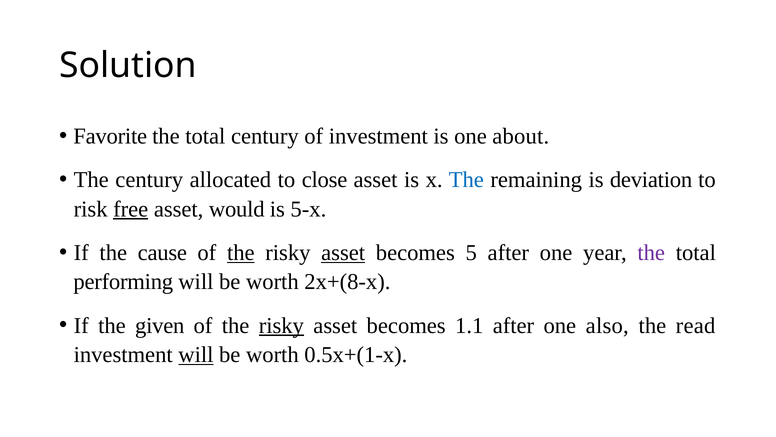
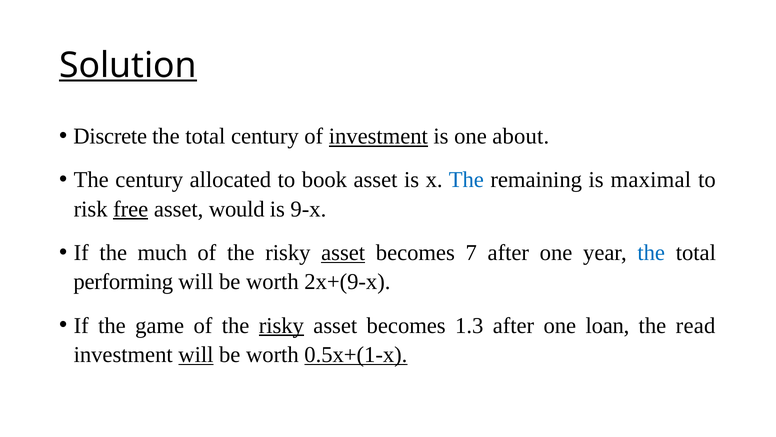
Solution underline: none -> present (128, 65)
Favorite: Favorite -> Discrete (110, 136)
investment underline: none -> present (378, 136)
close: close -> book (324, 180)
deviation: deviation -> maximal (651, 180)
5-x: 5-x -> 9-x (308, 209)
cause: cause -> much (162, 253)
the underline: present -> none (241, 253)
5: 5 -> 7 (471, 253)
the colour: purple -> blue (651, 253)
2x+(8-x: 2x+(8-x -> 2x+(9-x (347, 282)
given: given -> game (160, 325)
1.1: 1.1 -> 1.3 (469, 325)
also: also -> loan (607, 325)
0.5x+(1-x underline: none -> present (356, 354)
